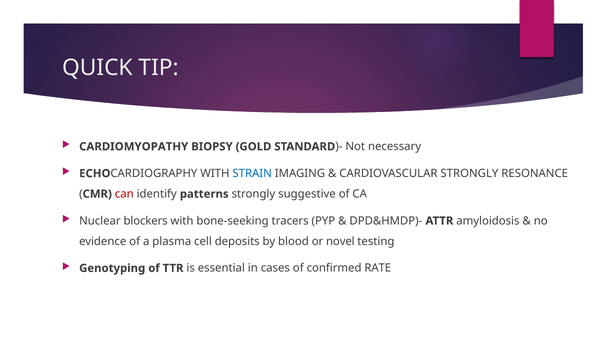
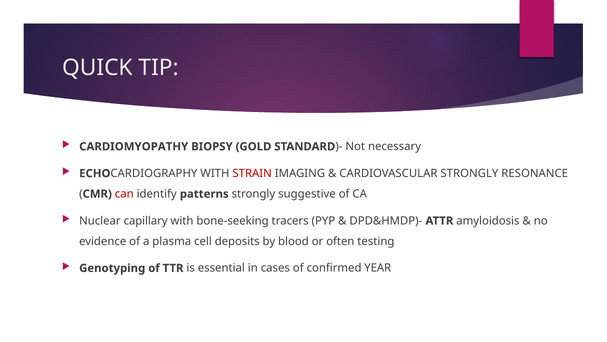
STRAIN colour: blue -> red (252, 173)
blockers: blockers -> capillary (146, 220)
novel: novel -> often (340, 241)
RATE: RATE -> YEAR (378, 268)
